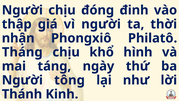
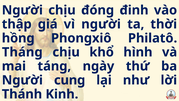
nhận: nhận -> hồng (18, 38)
tông: tông -> cung (70, 80)
